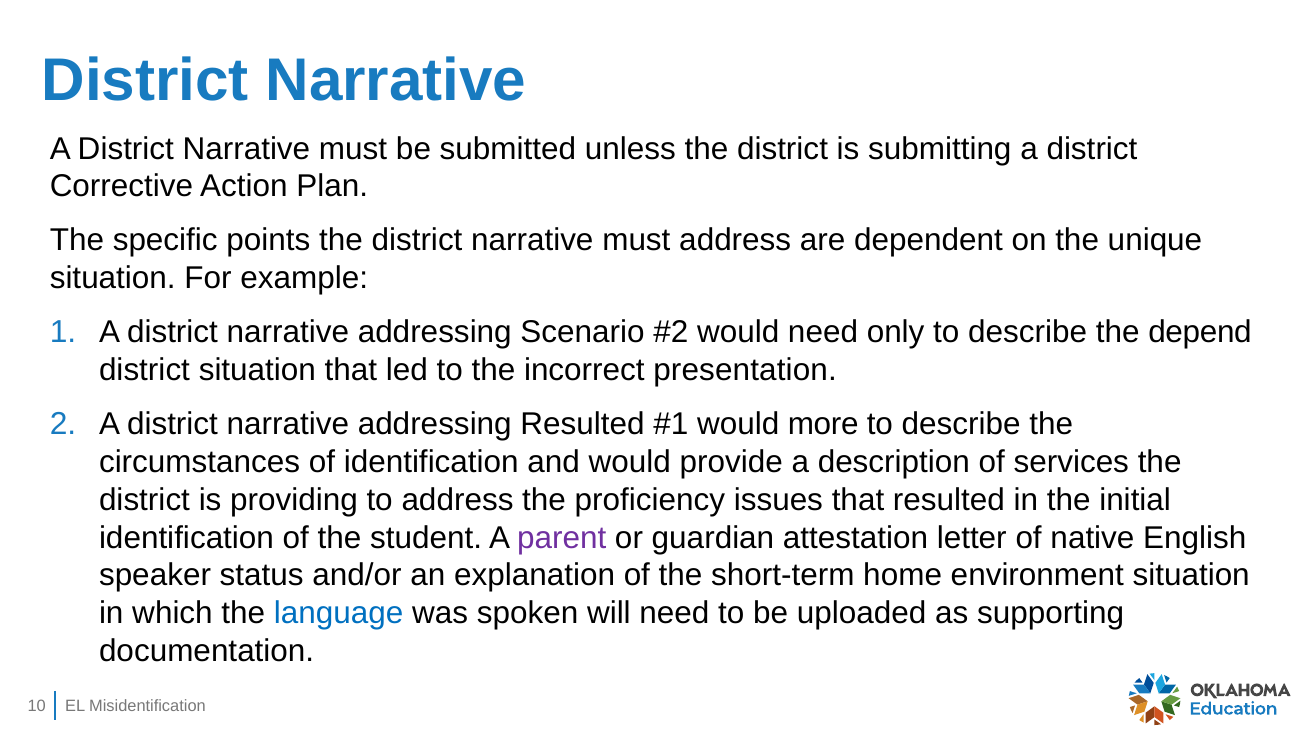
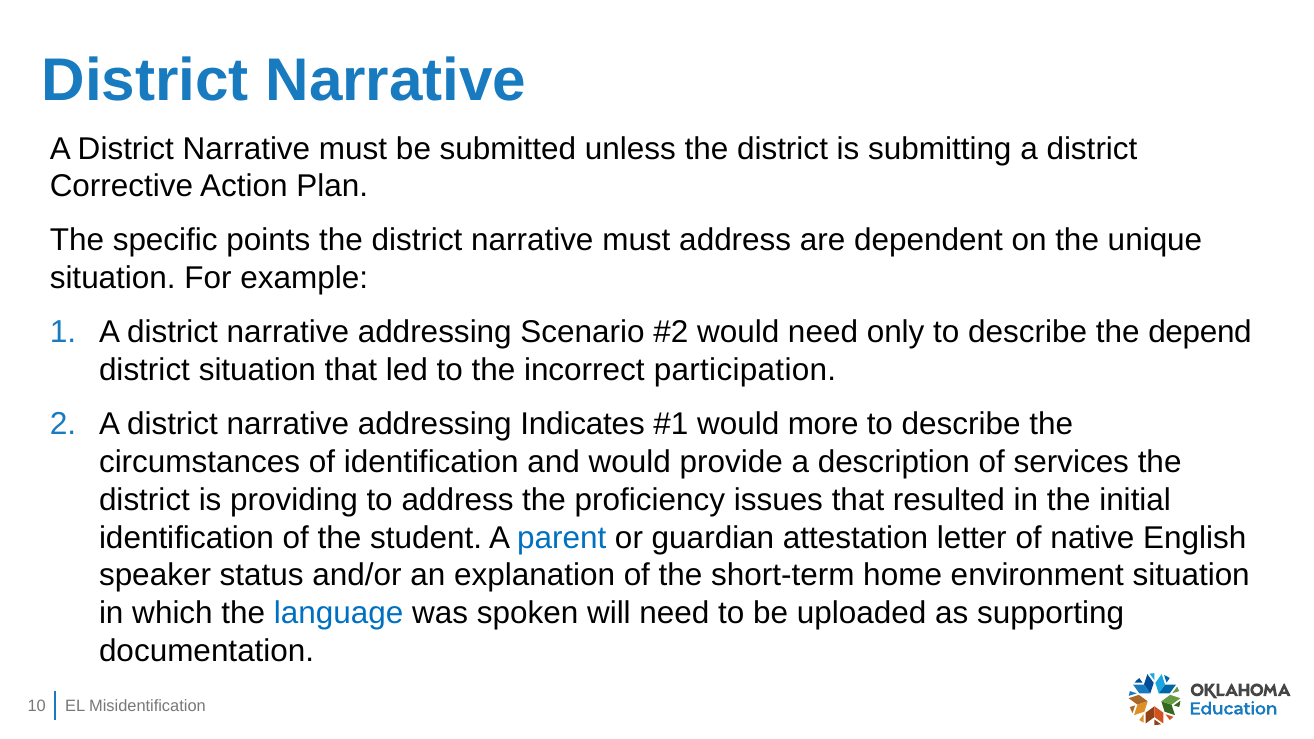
presentation: presentation -> participation (745, 370)
addressing Resulted: Resulted -> Indicates (583, 424)
parent colour: purple -> blue (562, 538)
